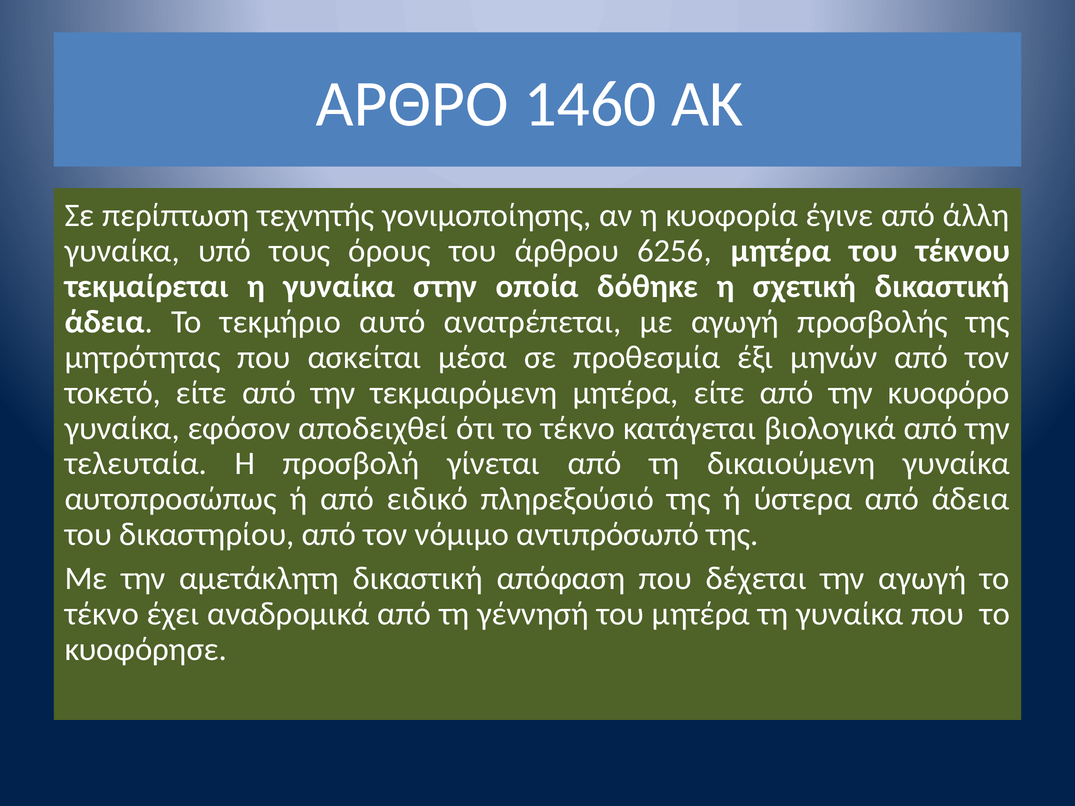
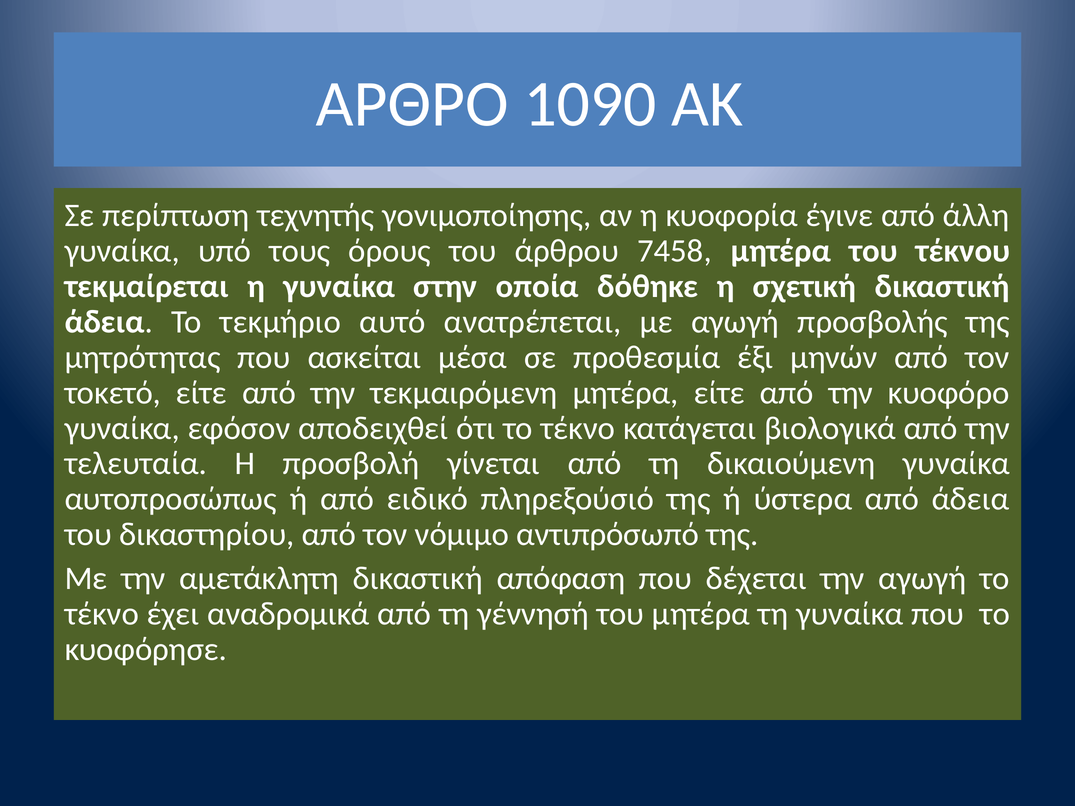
1460: 1460 -> 1090 (590, 104)
6256: 6256 -> 7458 (674, 251)
